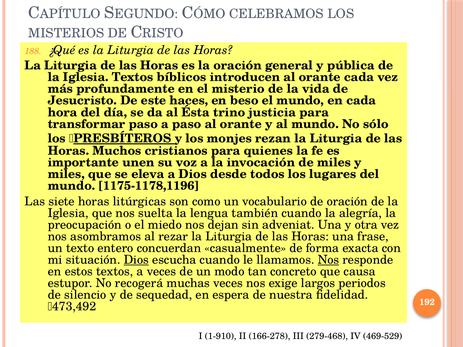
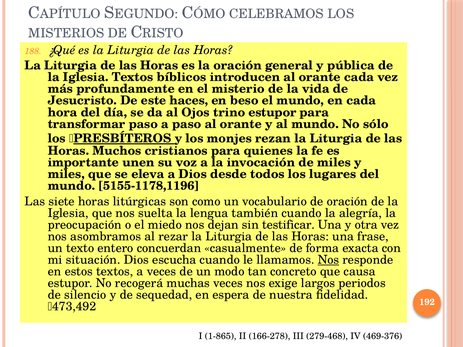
Ésta: Ésta -> Ojos (196, 112)
trino justicia: justicia -> estupor (272, 112)
1175-1178,1196: 1175-1178,1196 -> 5155-1178,1196 (149, 186)
adveniat: adveniat -> testificar (288, 225)
Dios underline: present -> none (136, 260)
1-910: 1-910 -> 1-865 (221, 336)
469-529: 469-529 -> 469-376 (383, 336)
